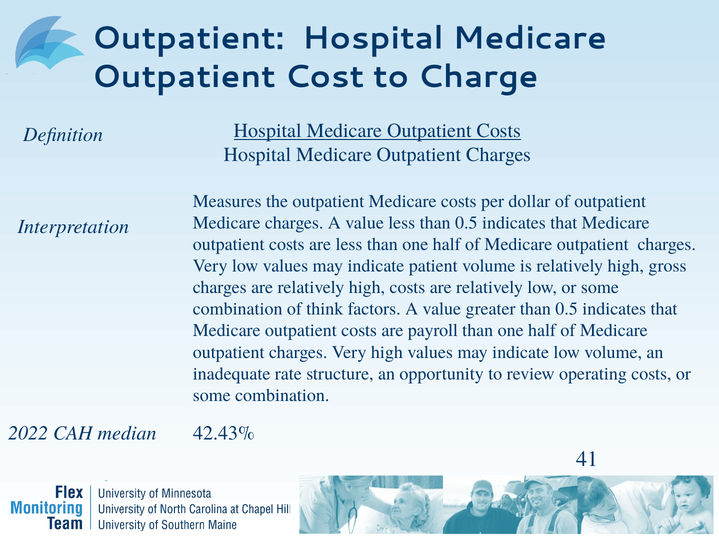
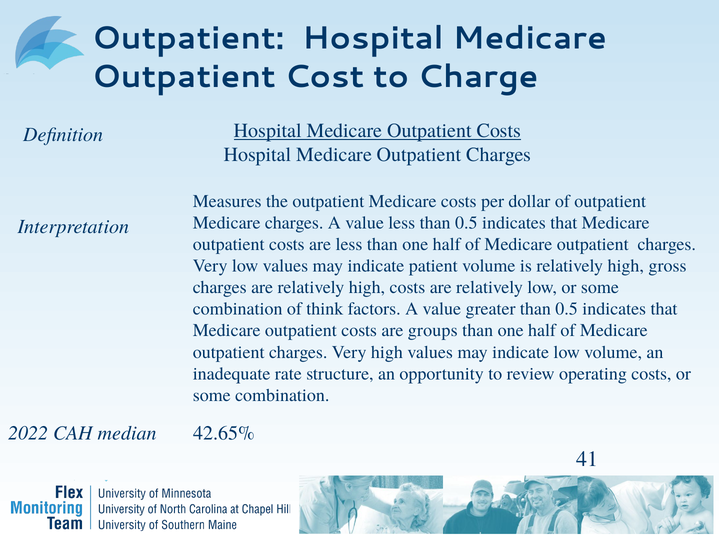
payroll: payroll -> groups (433, 331)
42.43%: 42.43% -> 42.65% (224, 434)
